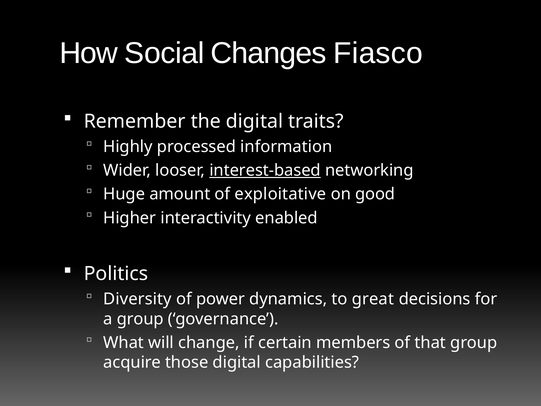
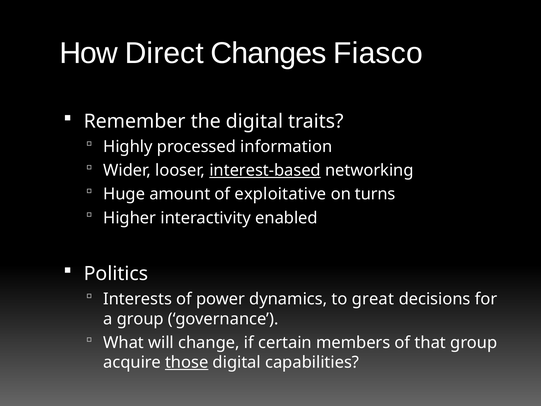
Social: Social -> Direct (164, 53)
good: good -> turns (375, 194)
Diversity: Diversity -> Interests (138, 299)
those underline: none -> present (187, 362)
